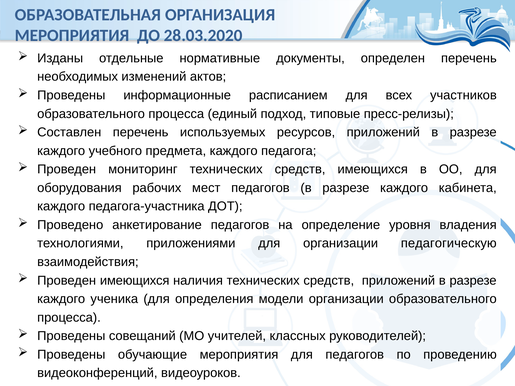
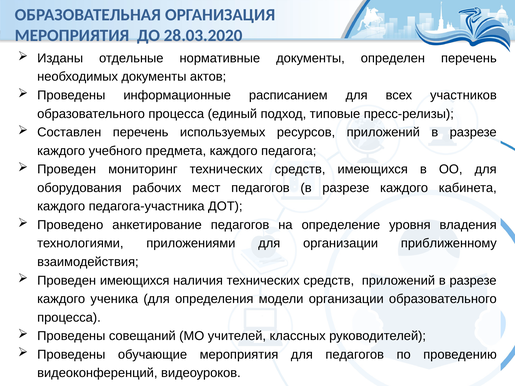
необходимых изменений: изменений -> документы (154, 77)
педагогическую: педагогическую -> приближенному (449, 244)
